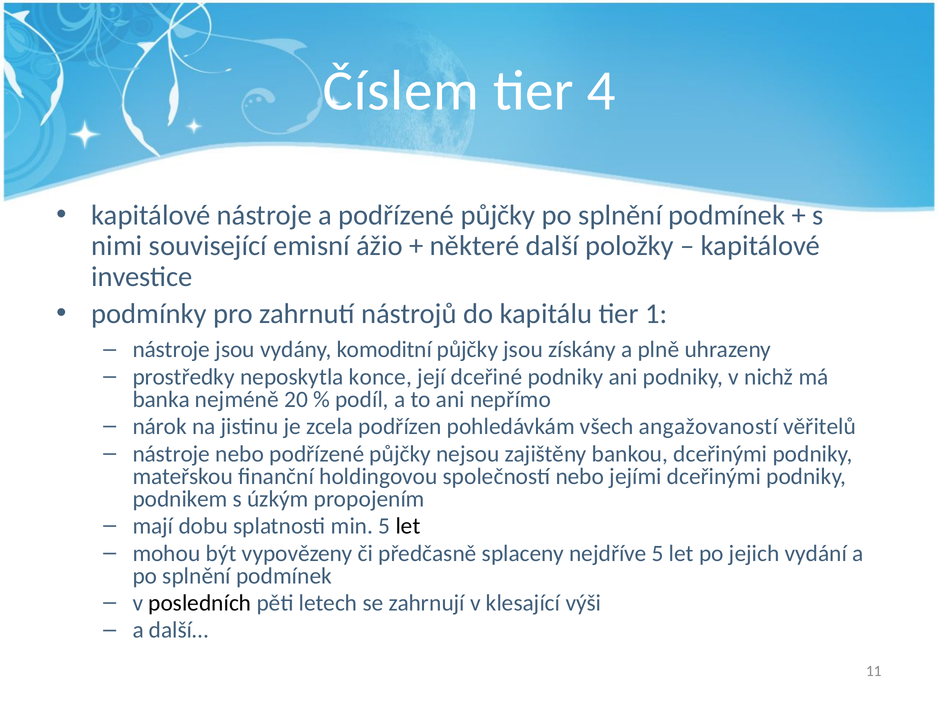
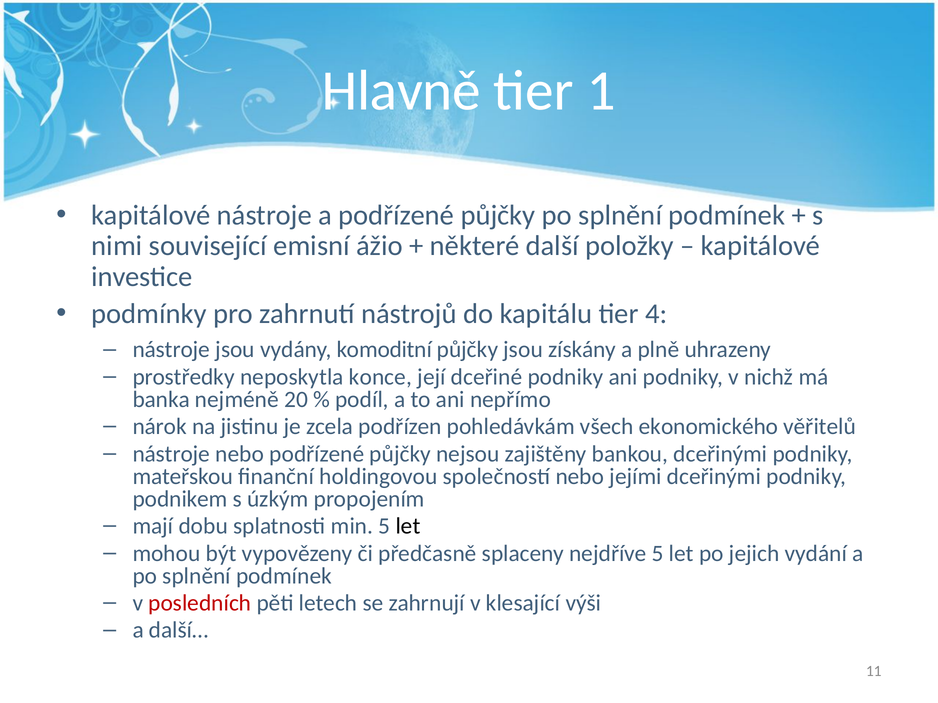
Číslem: Číslem -> Hlavně (401, 91)
4: 4 -> 1 (601, 91)
1: 1 -> 4 (656, 314)
angažovaností: angažovaností -> ekonomického (709, 427)
posledních colour: black -> red (200, 603)
